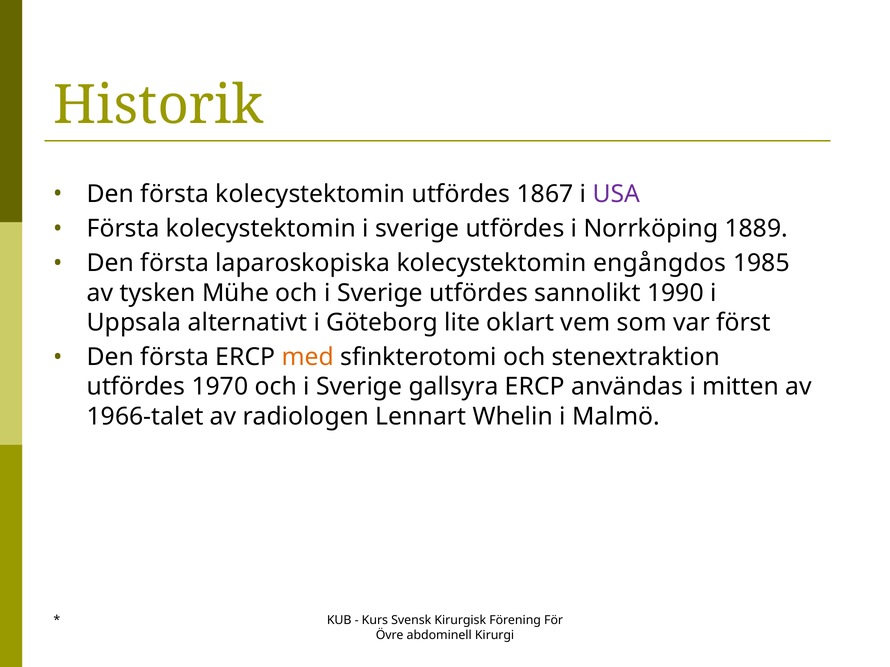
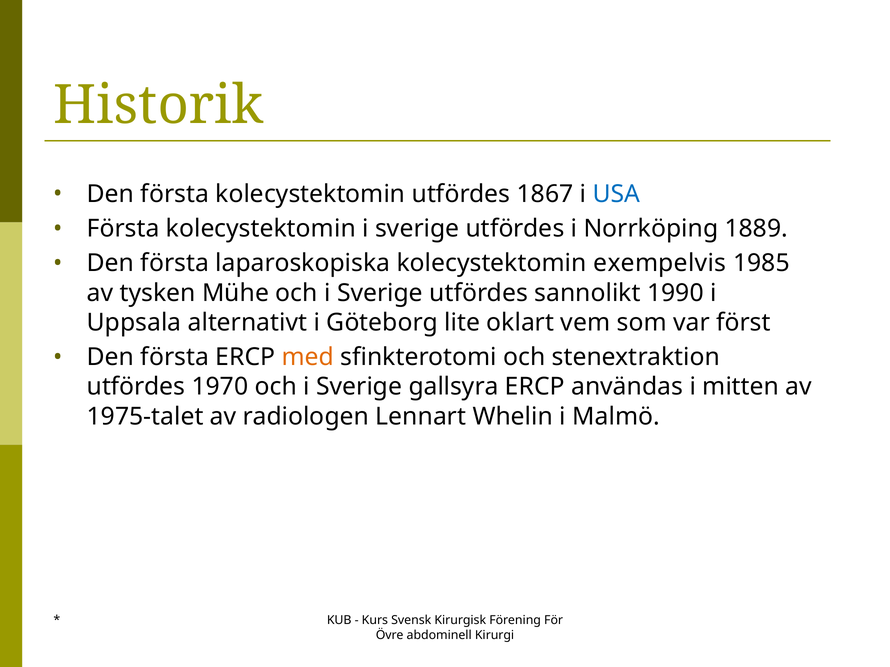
USA colour: purple -> blue (616, 194)
engångdos: engångdos -> exempelvis (660, 263)
1966-talet: 1966-talet -> 1975-talet (145, 417)
